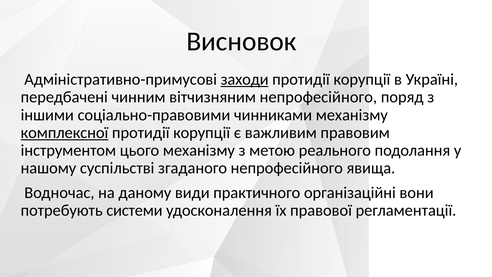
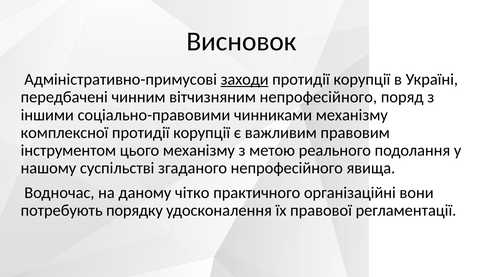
комплексної underline: present -> none (64, 133)
види: види -> чітко (192, 193)
системи: системи -> порядку (134, 210)
